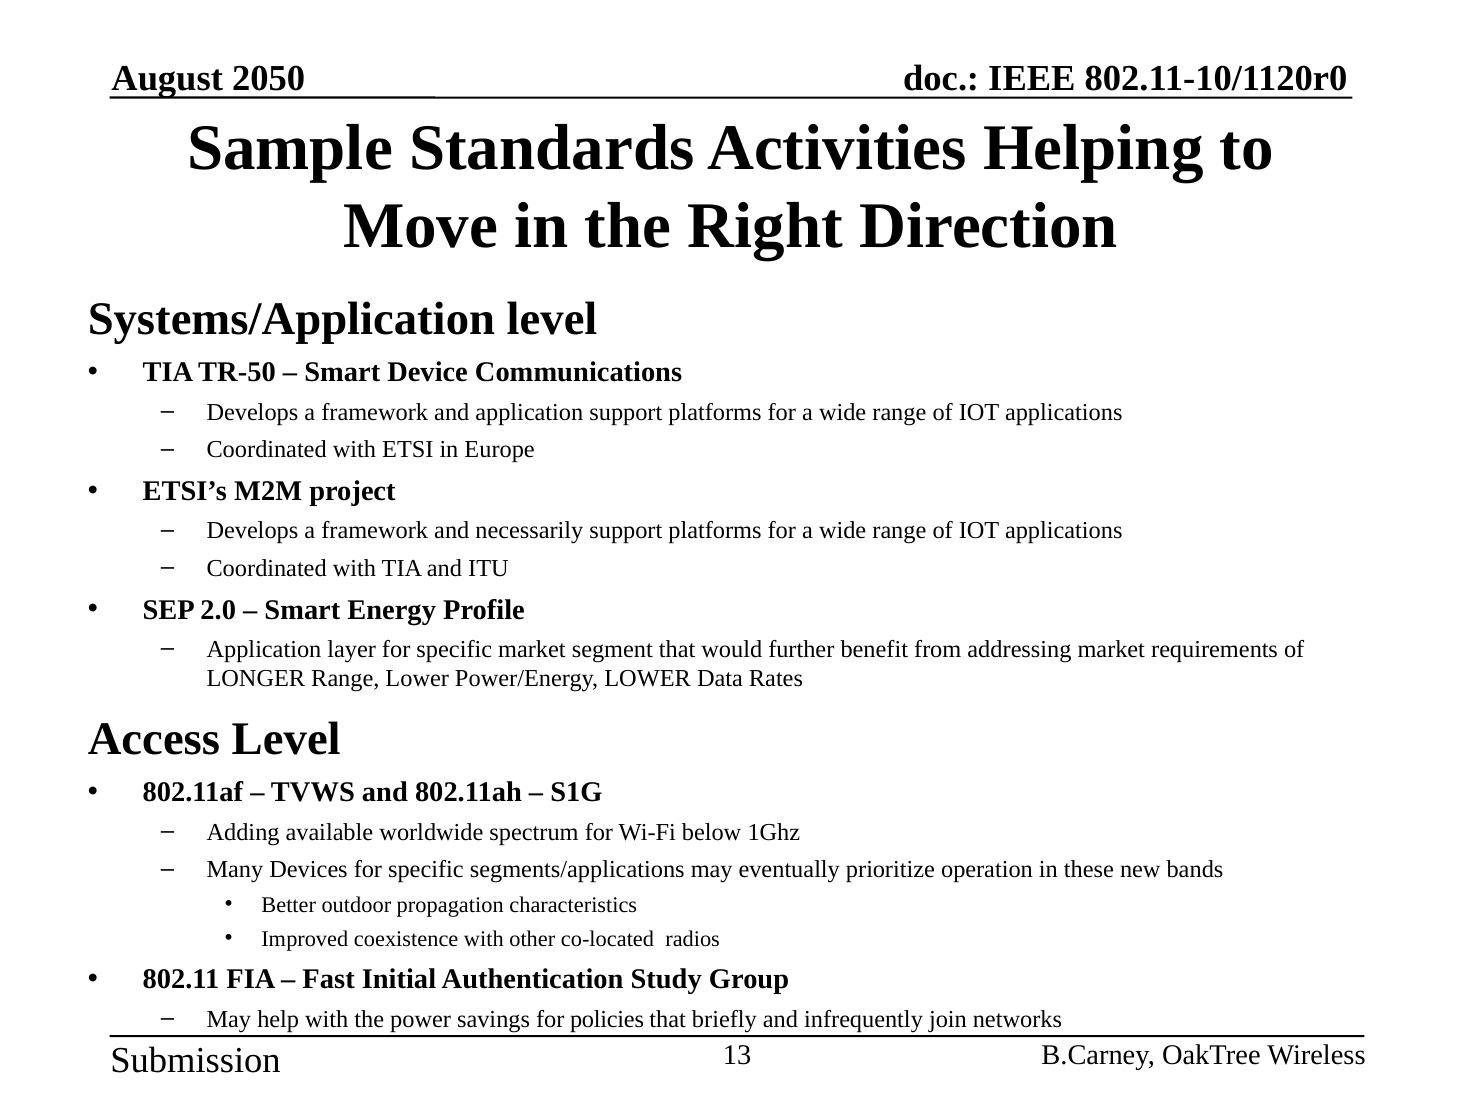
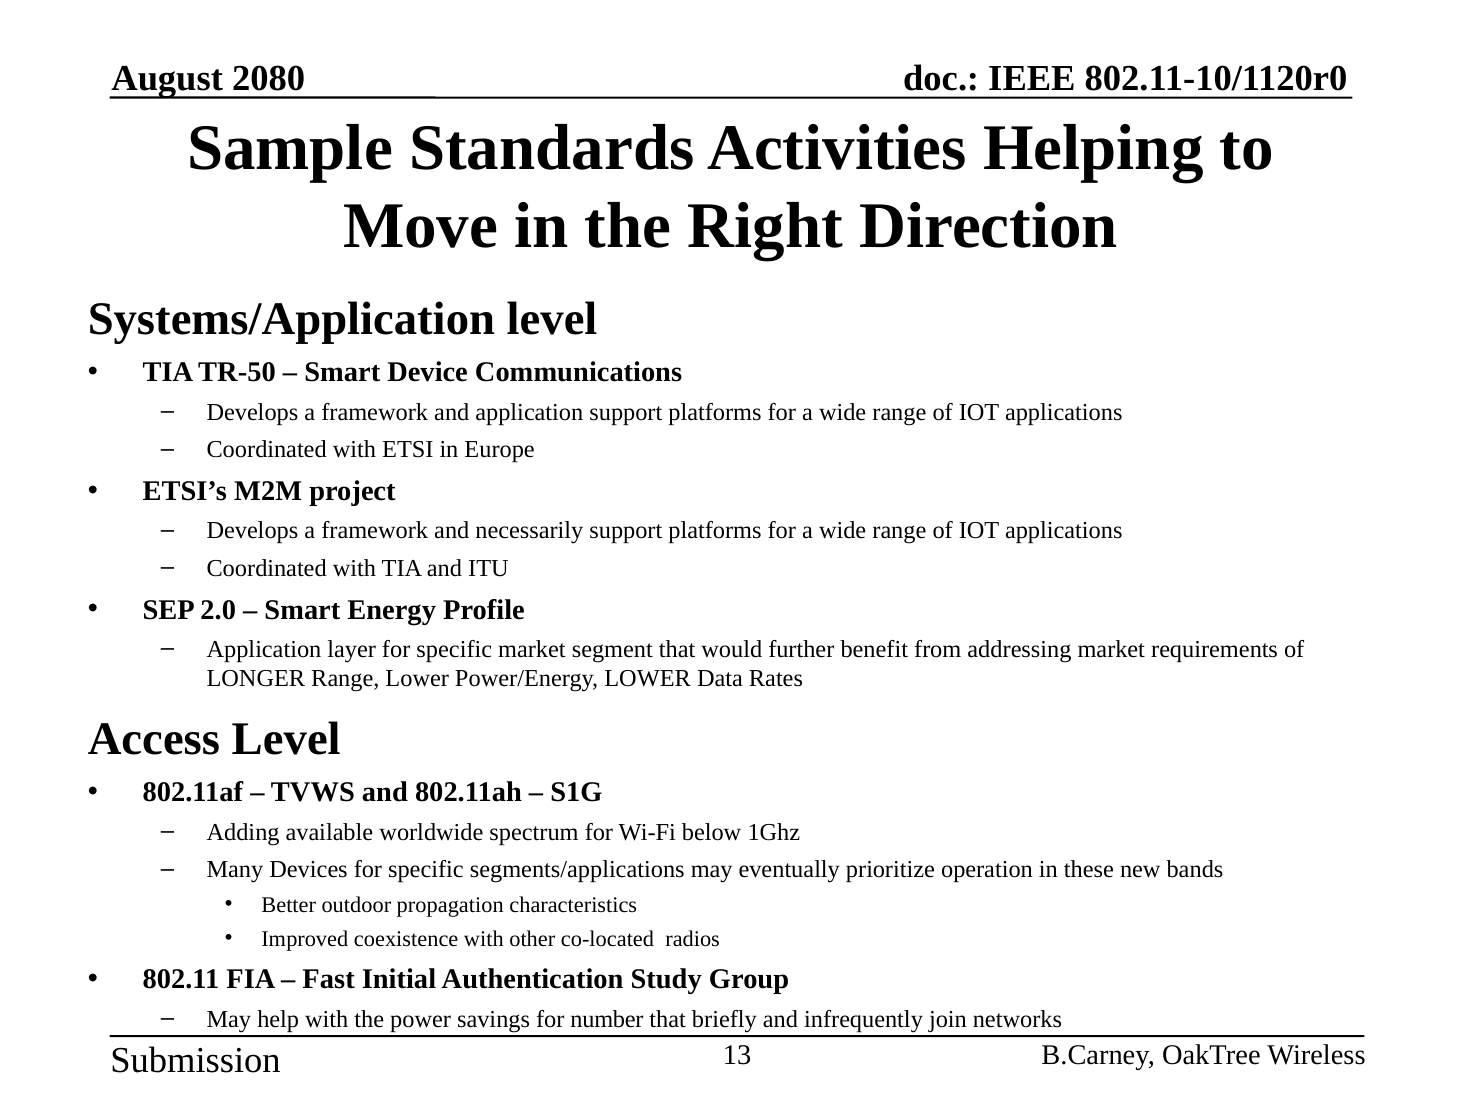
2050: 2050 -> 2080 (269, 78)
policies: policies -> number (607, 1019)
